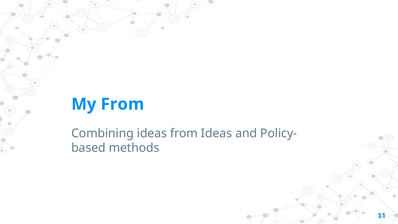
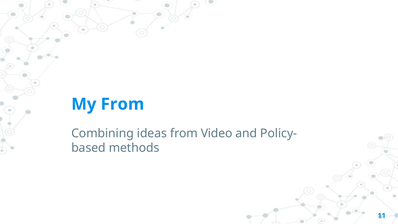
from Ideas: Ideas -> Video (217, 133)
